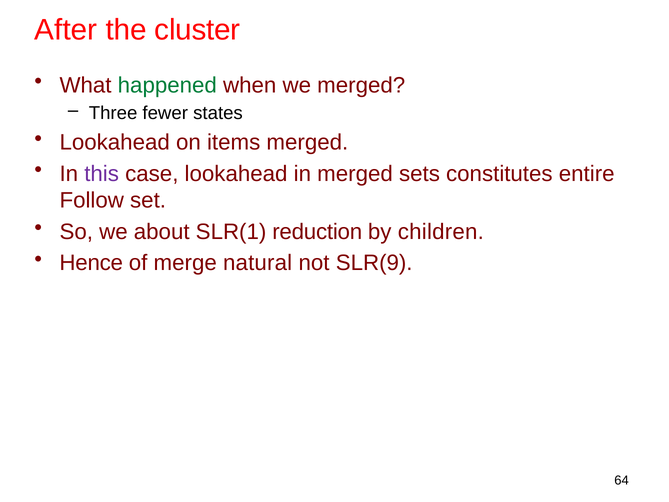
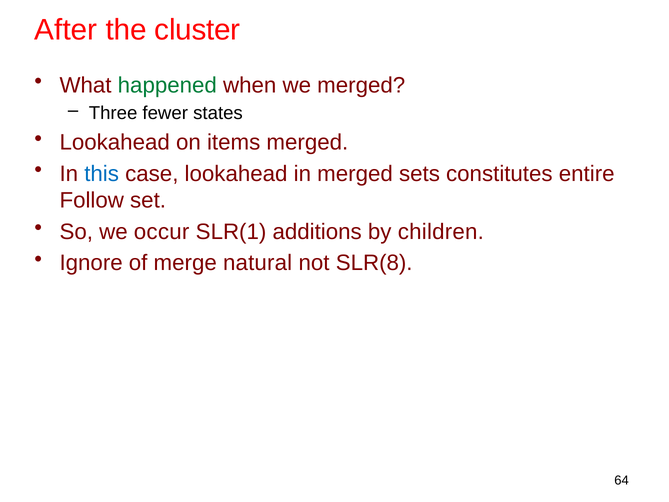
this colour: purple -> blue (102, 174)
about: about -> occur (162, 232)
reduction: reduction -> additions (317, 232)
Hence: Hence -> Ignore (91, 263)
SLR(9: SLR(9 -> SLR(8 (374, 263)
